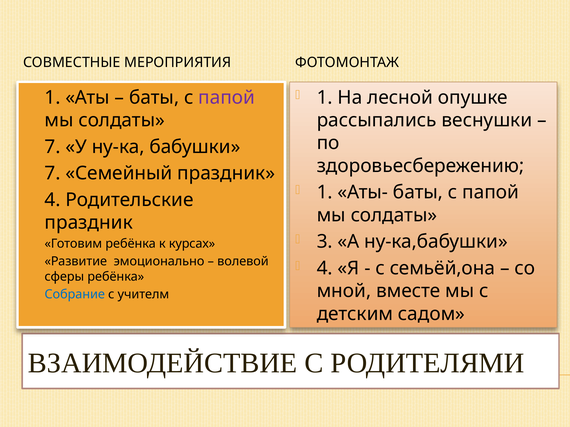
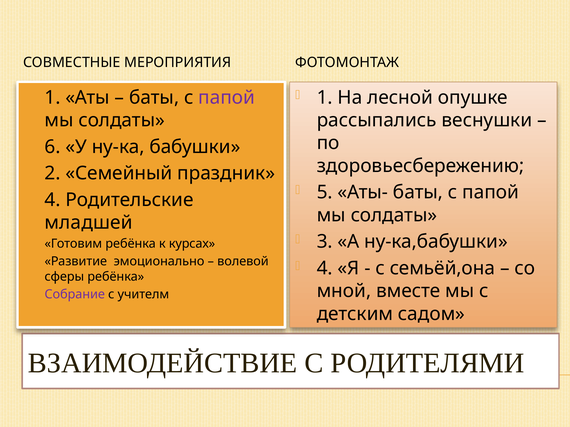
7: 7 -> 6 (53, 147)
7: 7 -> 2 (53, 174)
1: 1 -> 5 (325, 193)
праздник: праздник -> младшей (89, 223)
Собрание colour: blue -> purple (75, 295)
